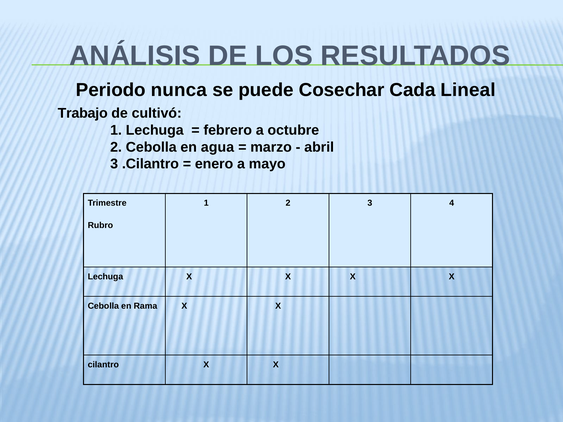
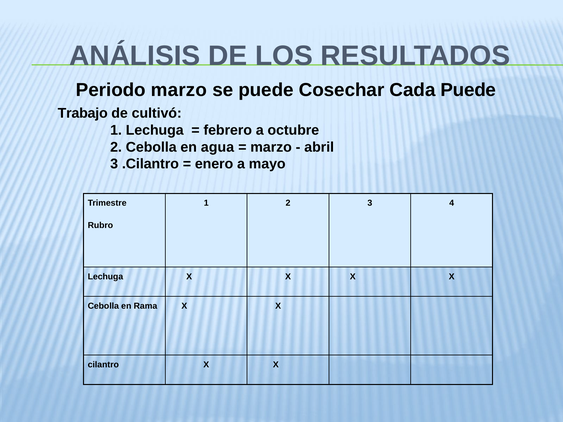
Periodo nunca: nunca -> marzo (179, 90)
Cada Lineal: Lineal -> Puede (468, 90)
